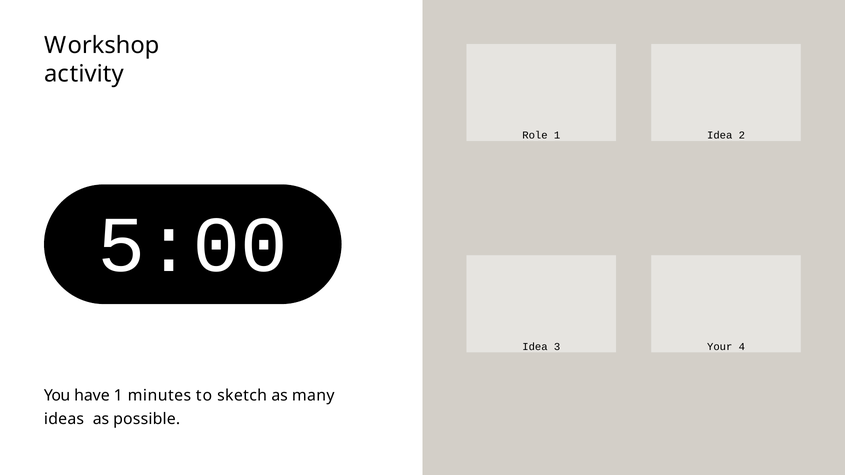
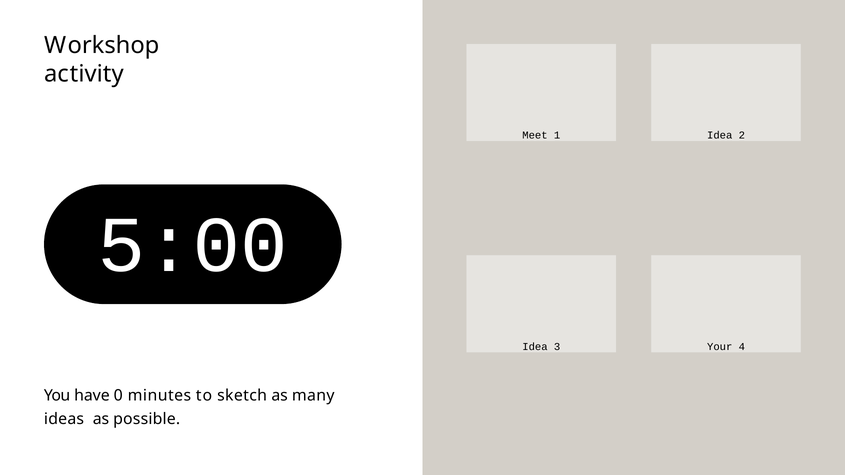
Role: Role -> Meet (535, 136)
have 1: 1 -> 0 (118, 396)
